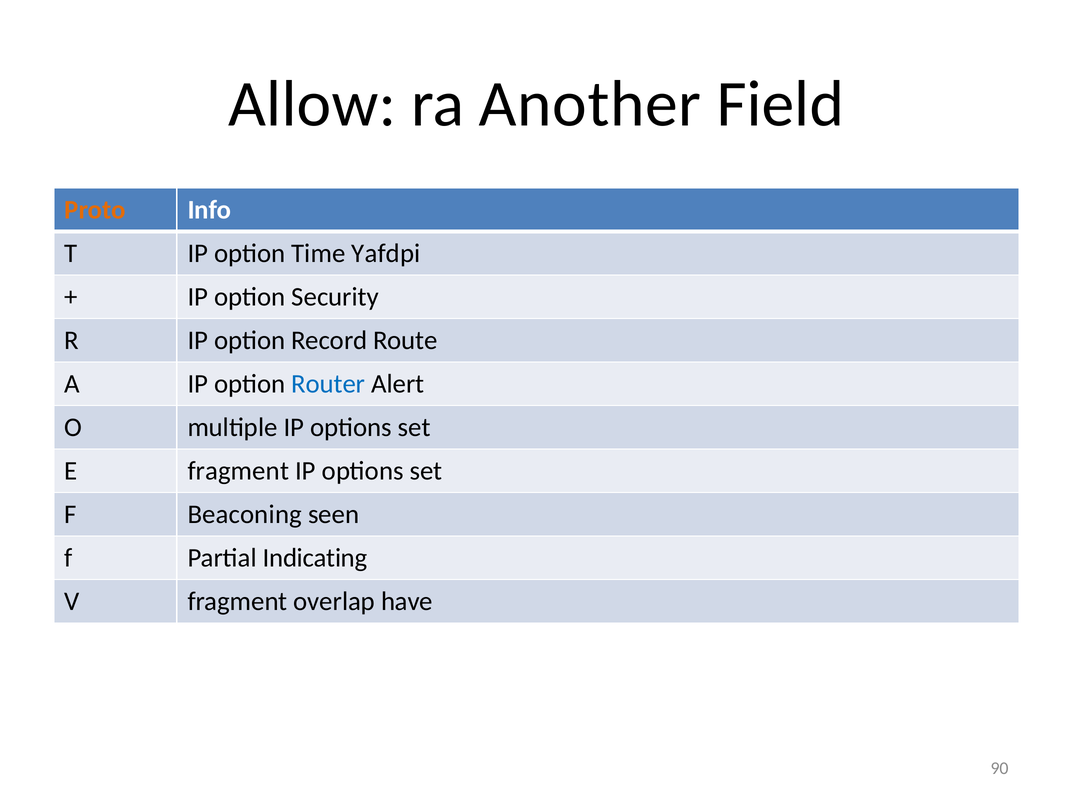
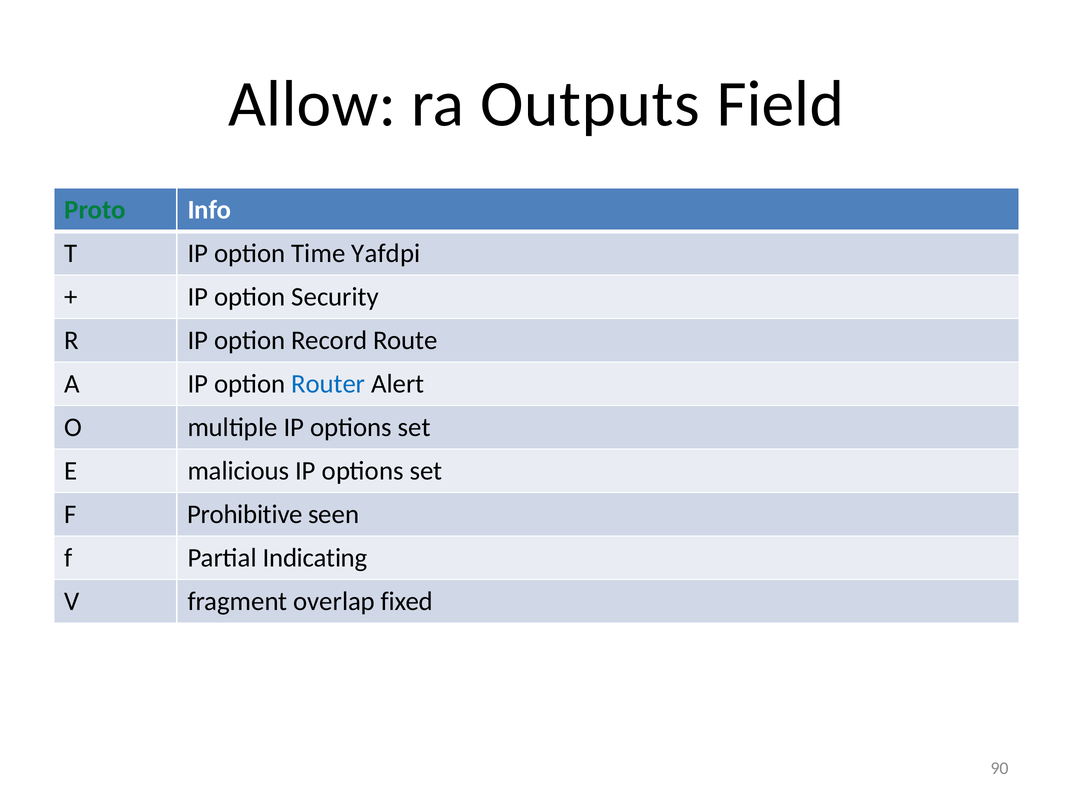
Another: Another -> Outputs (590, 104)
Proto colour: orange -> green (95, 210)
E fragment: fragment -> malicious (238, 471)
Beaconing: Beaconing -> Prohibitive (245, 514)
have: have -> fixed (407, 601)
